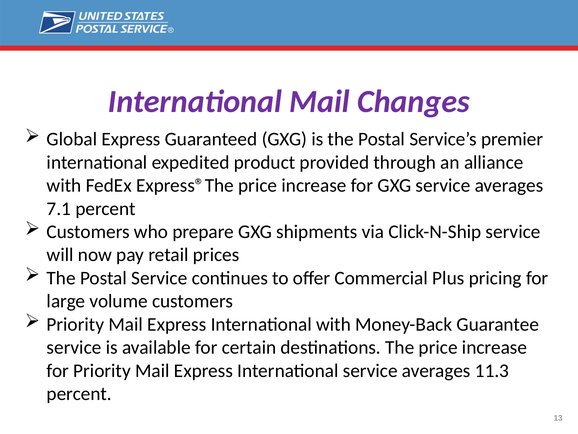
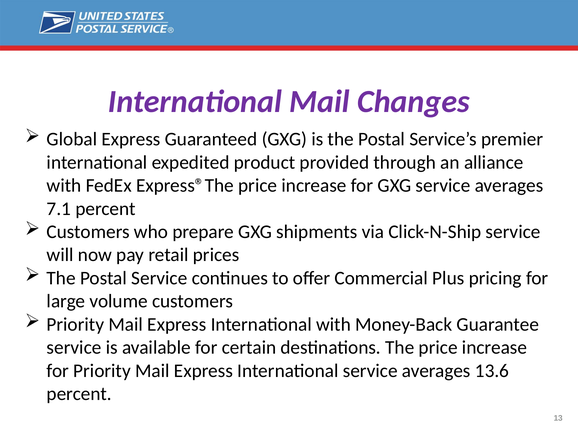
11.3: 11.3 -> 13.6 (492, 370)
